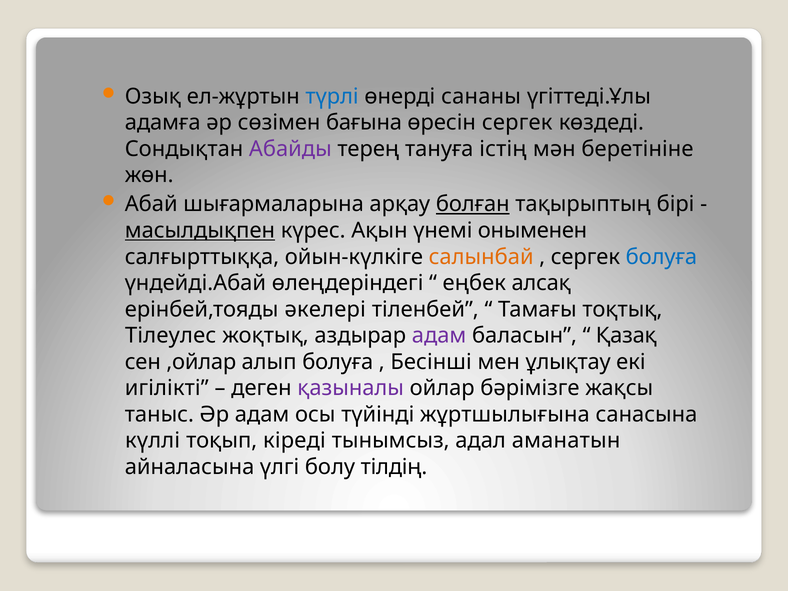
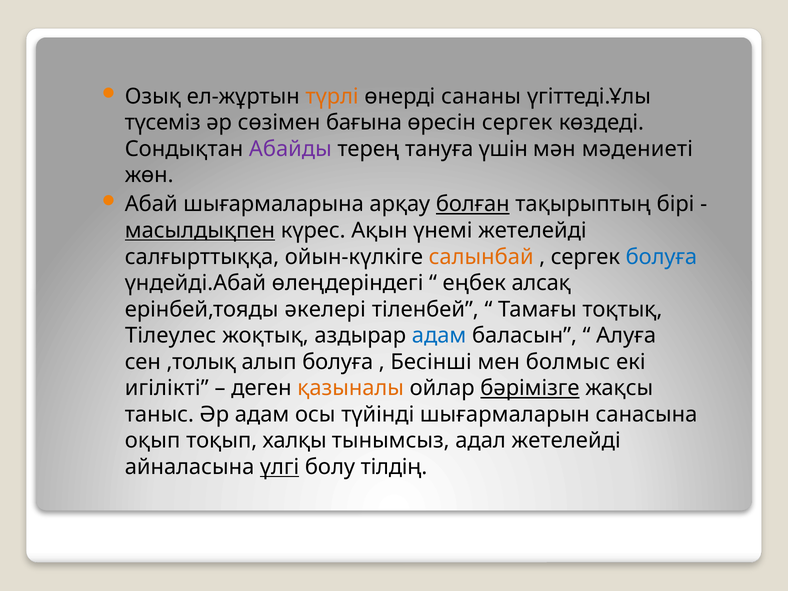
түрлі colour: blue -> orange (332, 96)
адамға: адамға -> түсеміз (163, 123)
істің: істің -> үшін (503, 149)
беретініне: беретініне -> мәдениеті (637, 149)
үнемі оныменен: оныменен -> жетелейді (532, 231)
адам colour: purple -> blue (439, 336)
Қазақ: Қазақ -> Алуға (626, 336)
,ойлар: ,ойлар -> ,толық (201, 362)
ұлықтау: ұлықтау -> болмыс (568, 362)
қазыналы colour: purple -> orange (351, 388)
бәрімізге underline: none -> present (530, 388)
жұртшылығына: жұртшылығына -> шығармаларын (505, 414)
күллі: күллі -> оқып (153, 441)
кіреді: кіреді -> халқы (295, 441)
адал аманатын: аманатын -> жетелейді (566, 441)
үлгі underline: none -> present (280, 467)
